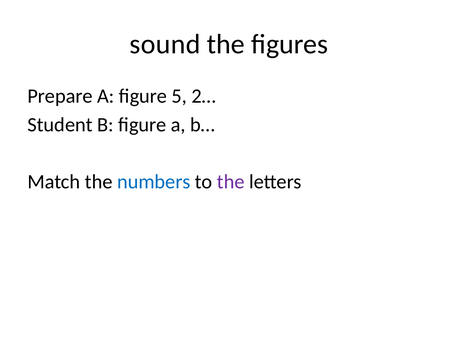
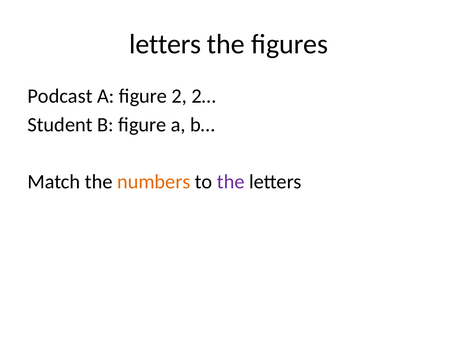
sound: sound -> letters (165, 44)
Prepare: Prepare -> Podcast (60, 96)
5: 5 -> 2 (179, 96)
numbers colour: blue -> orange (154, 182)
